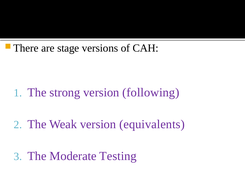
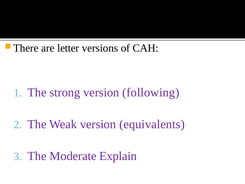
stage: stage -> letter (68, 48)
Testing: Testing -> Explain (118, 156)
